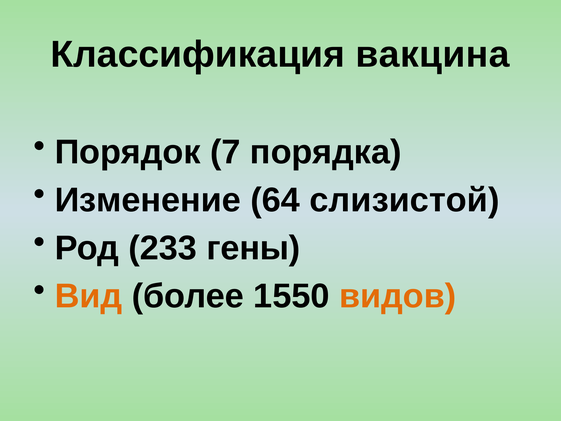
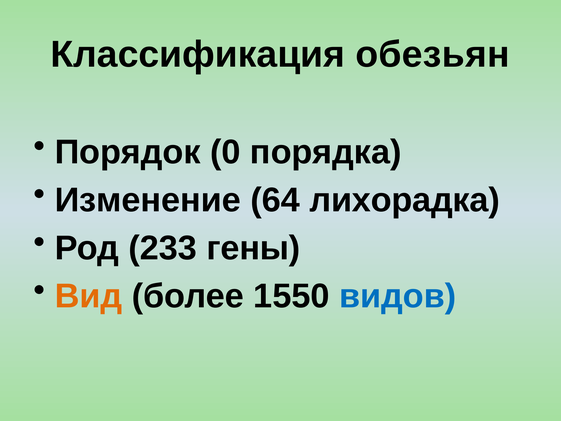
вакцина: вакцина -> обезьян (433, 55)
7: 7 -> 0 (225, 152)
слизистой: слизистой -> лихорадка (405, 200)
видов colour: orange -> blue (398, 296)
